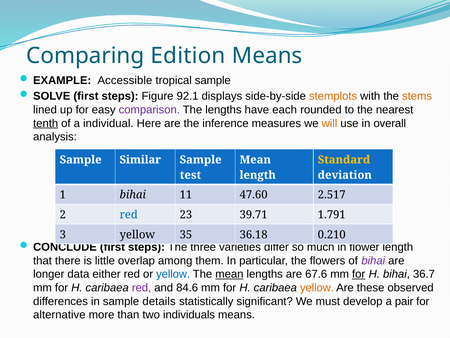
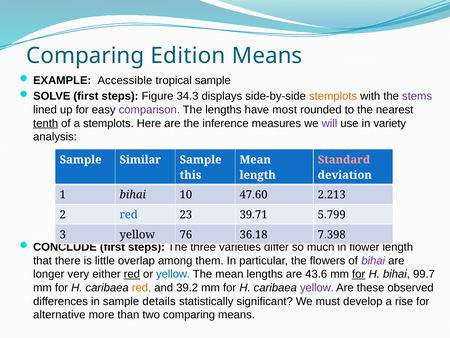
92.1: 92.1 -> 34.3 (188, 96)
stems colour: orange -> purple (417, 96)
each: each -> most (285, 110)
a individual: individual -> stemplots (108, 123)
will colour: orange -> purple (329, 123)
overall: overall -> variety (390, 123)
Standard colour: yellow -> pink (344, 160)
test: test -> this (190, 175)
11: 11 -> 10 (186, 195)
2.517: 2.517 -> 2.213 (332, 195)
1.791: 1.791 -> 5.799 (332, 214)
35: 35 -> 76 (186, 234)
0.210: 0.210 -> 7.398 (332, 234)
data: data -> very (78, 274)
red underline: none -> present (132, 274)
mean underline: present -> none (229, 274)
67.6: 67.6 -> 43.6 (316, 274)
36.7: 36.7 -> 99.7 (424, 274)
red colour: purple -> orange (142, 287)
84.6: 84.6 -> 39.2 (187, 287)
yellow colour: orange -> purple (317, 287)
pair: pair -> rise (404, 301)
two individuals: individuals -> comparing (189, 314)
